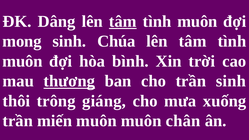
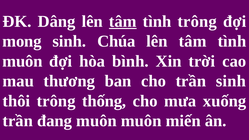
muôn: muôn -> trông (197, 21)
thương underline: present -> none (69, 81)
giáng: giáng -> thống (104, 101)
miến: miến -> đang (55, 121)
chân: chân -> miến (183, 121)
